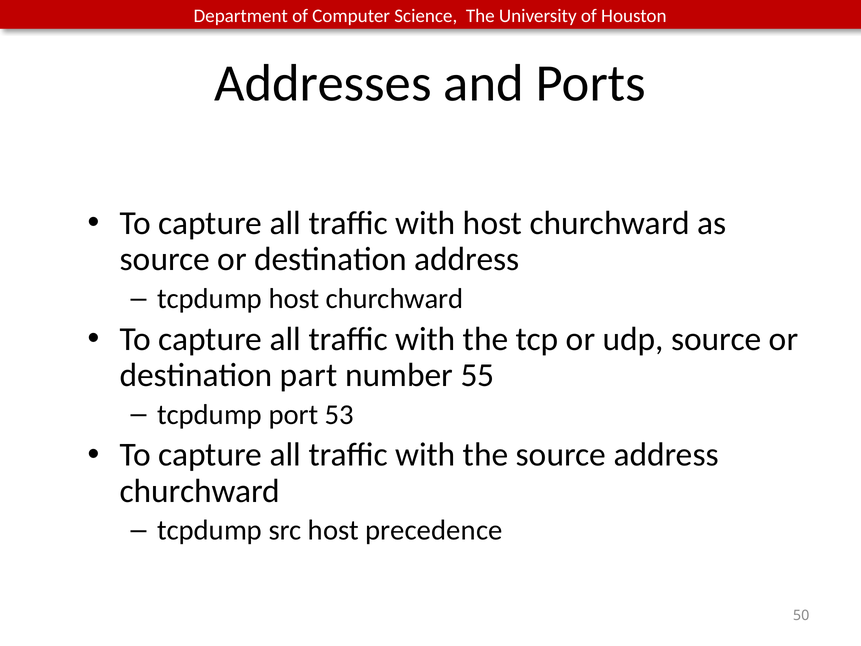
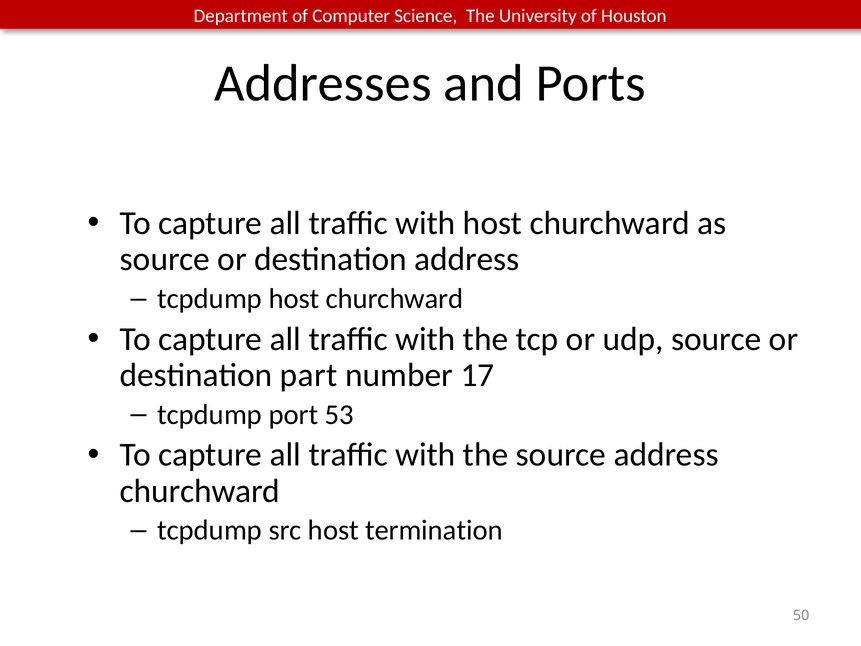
55: 55 -> 17 (477, 375)
precedence: precedence -> termination (434, 530)
